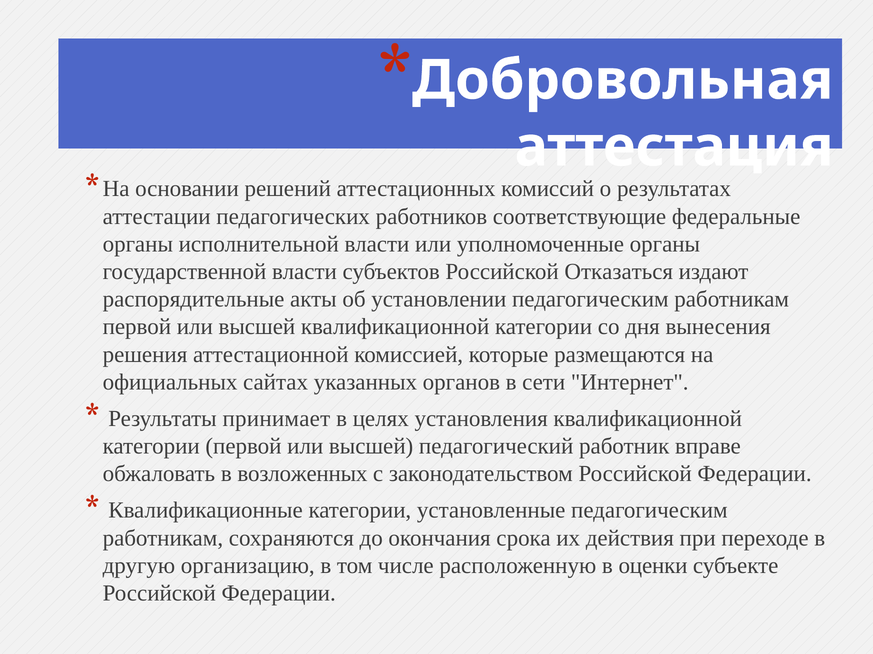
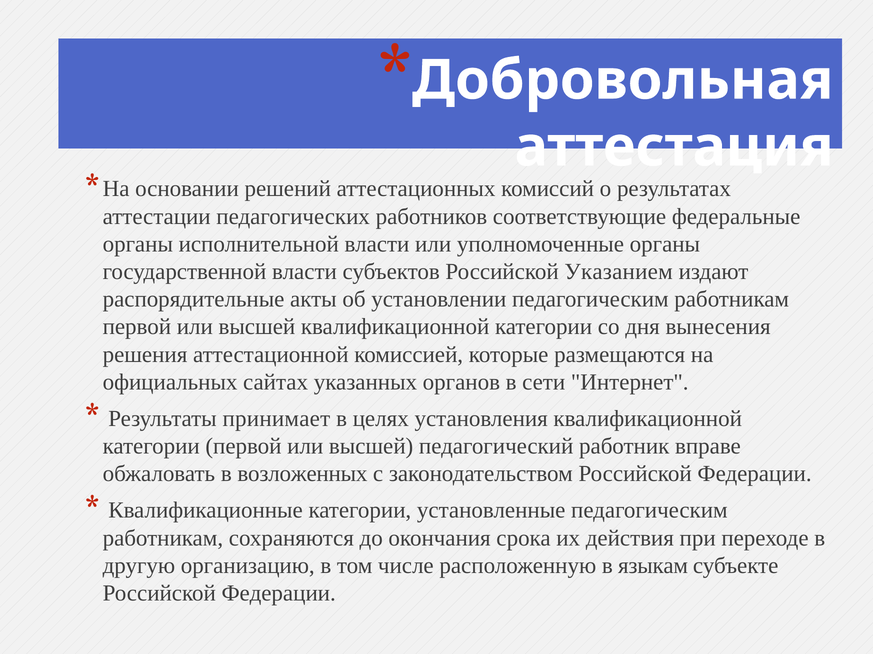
Отказаться: Отказаться -> Указанием (619, 272)
оценки: оценки -> языкам (653, 566)
